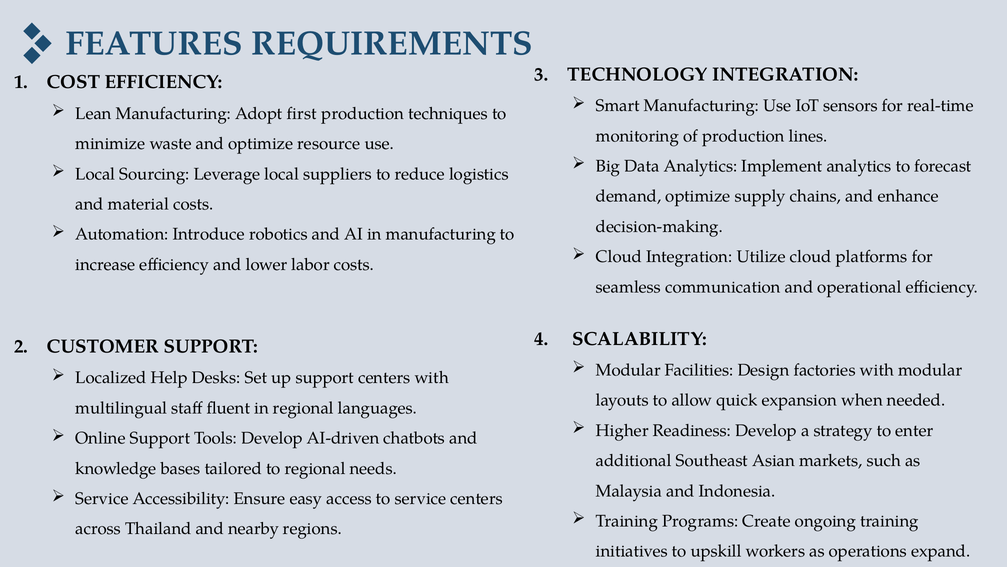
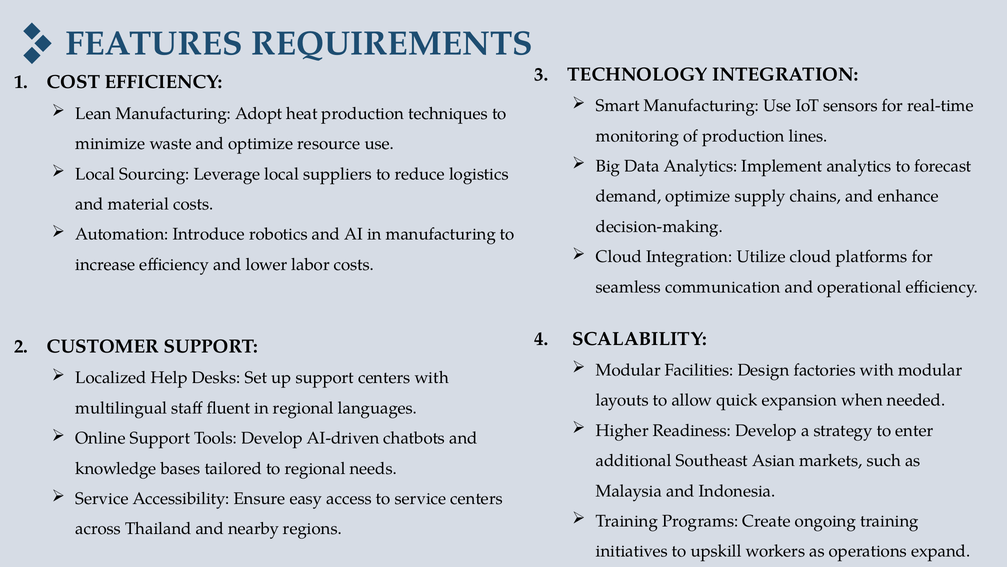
first: first -> heat (302, 113)
